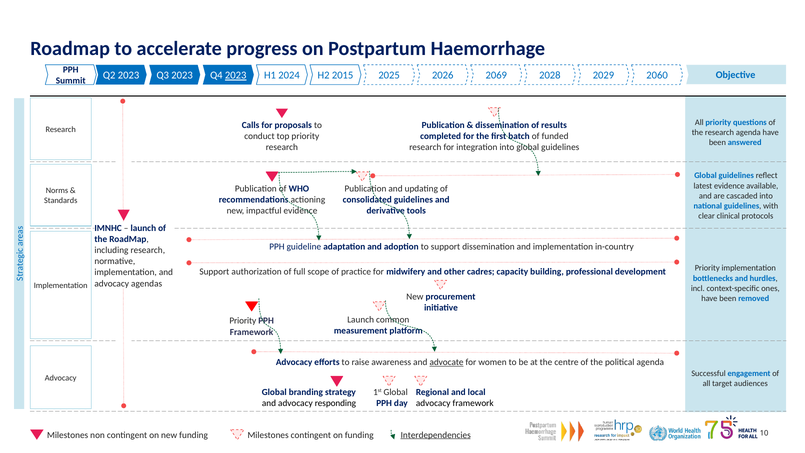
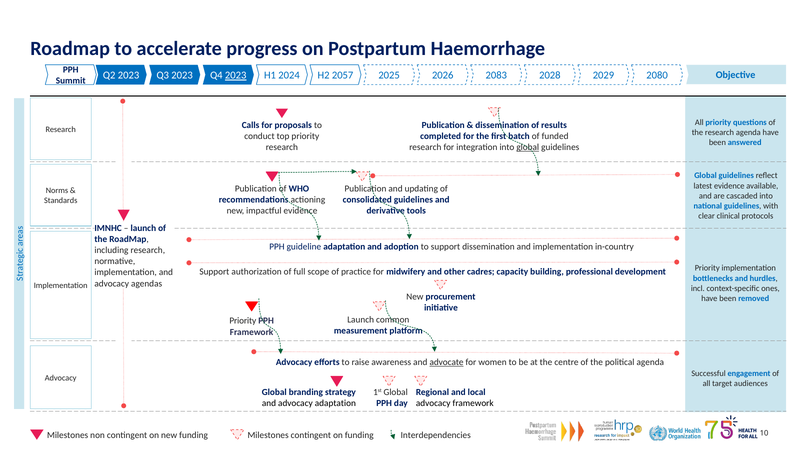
2015: 2015 -> 2057 (343, 75)
2069: 2069 -> 2083 (496, 75)
2060: 2060 -> 2080 (657, 75)
global underline: none -> present (528, 147)
advocacy responding: responding -> adaptation (335, 403)
Interdependencies underline: present -> none (436, 435)
